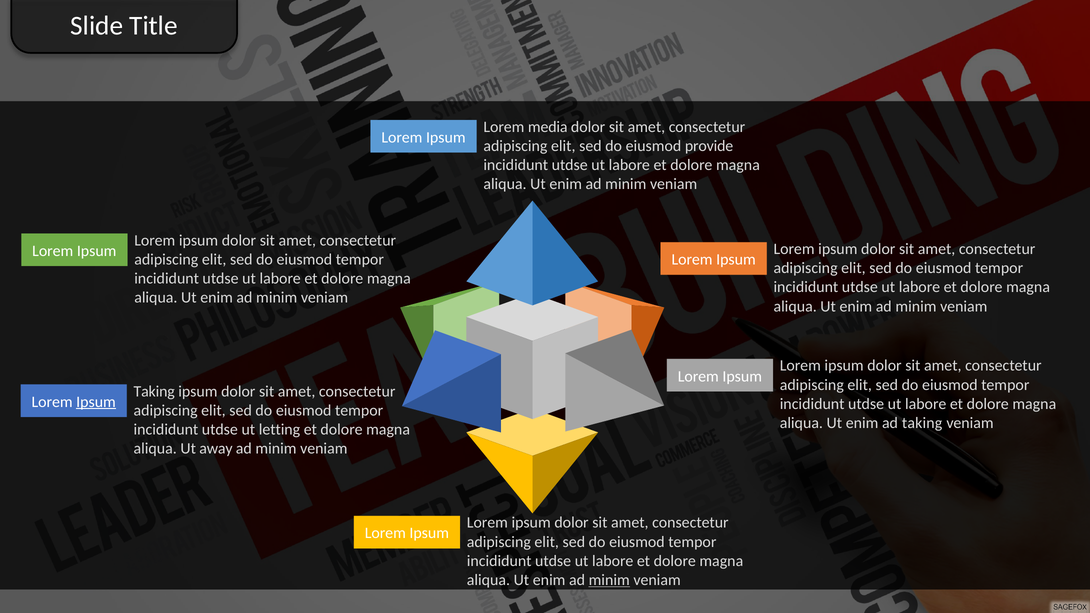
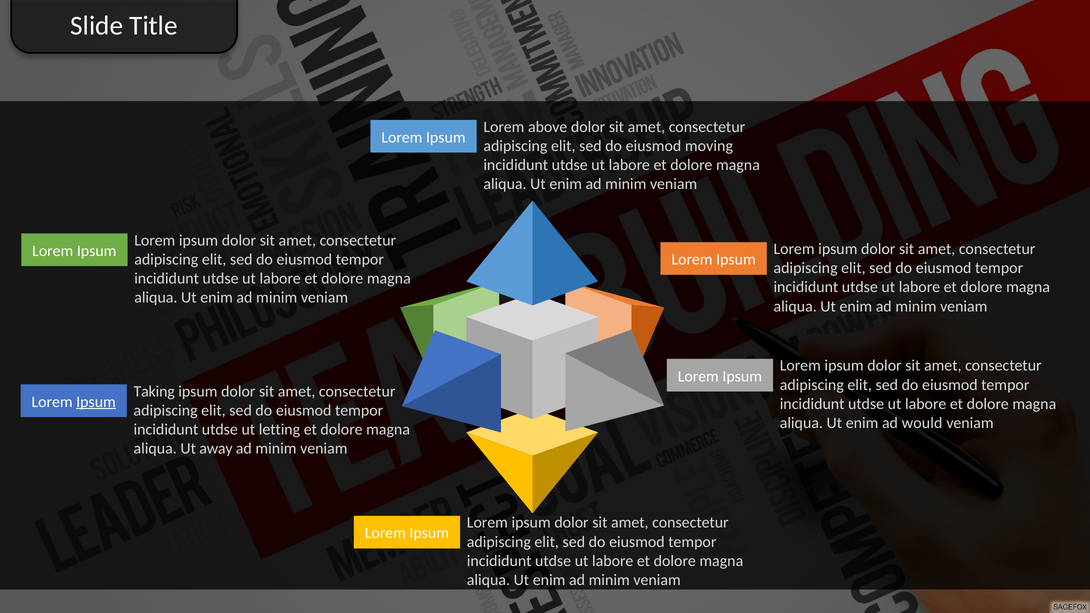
media: media -> above (548, 127)
provide: provide -> moving (709, 146)
ad taking: taking -> would (922, 423)
minim underline: present -> none (609, 580)
